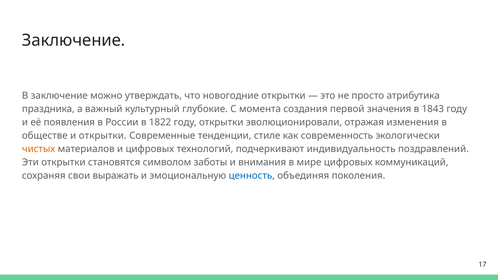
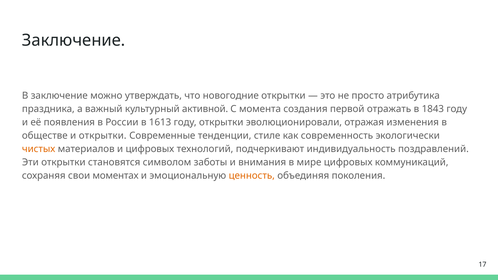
глубокие: глубокие -> активной (205, 109)
значения: значения -> отражать (389, 109)
1822: 1822 -> 1613 (160, 122)
выражать: выражать -> моментах (116, 176)
ценность colour: blue -> orange (252, 176)
